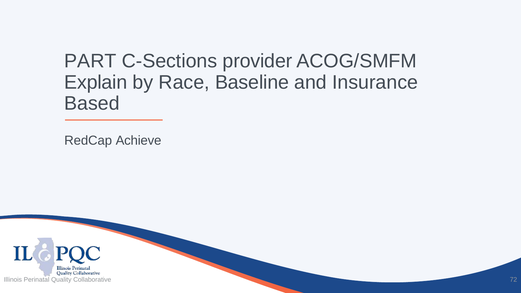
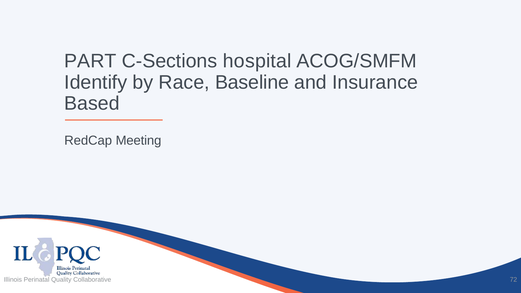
provider: provider -> hospital (257, 61)
Explain: Explain -> Identify (96, 82)
Achieve: Achieve -> Meeting (139, 141)
